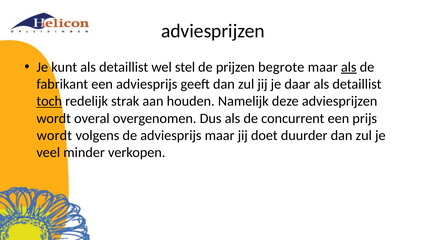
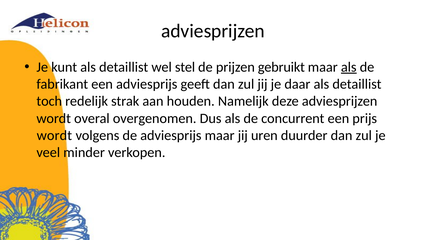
begrote: begrote -> gebruikt (281, 67)
toch underline: present -> none (49, 101)
doet: doet -> uren (264, 135)
